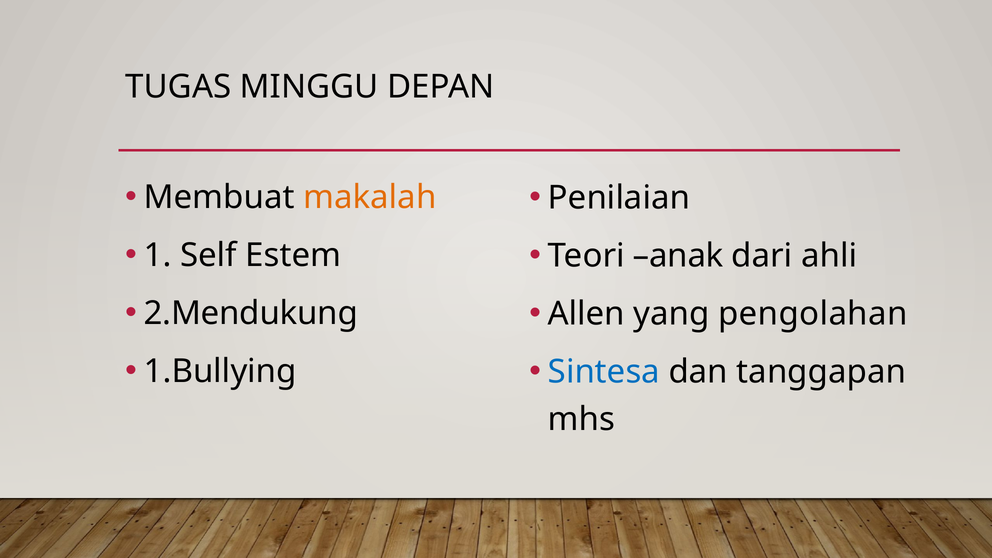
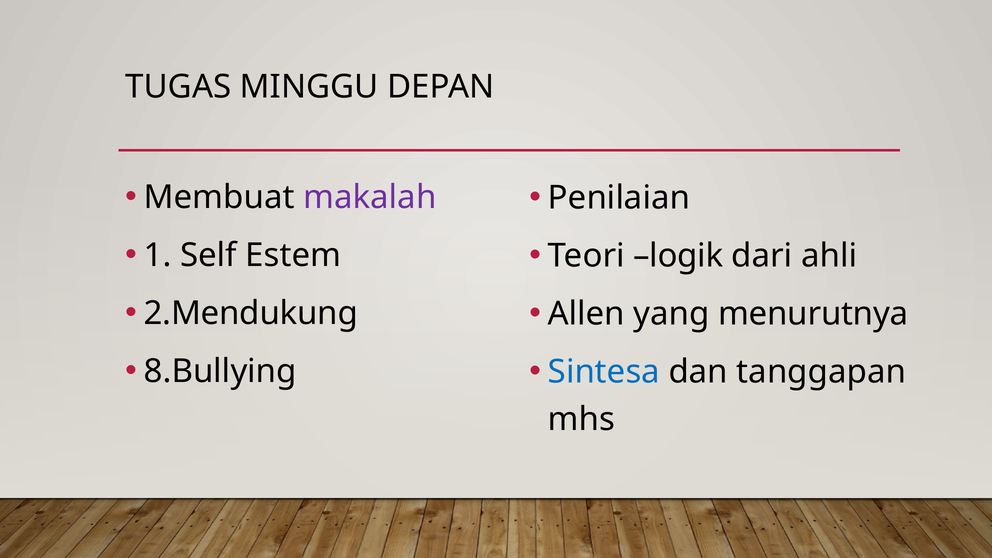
makalah colour: orange -> purple (370, 197)
anak: anak -> logik (678, 256)
pengolahan: pengolahan -> menurutnya (813, 314)
1.Bullying: 1.Bullying -> 8.Bullying (220, 371)
